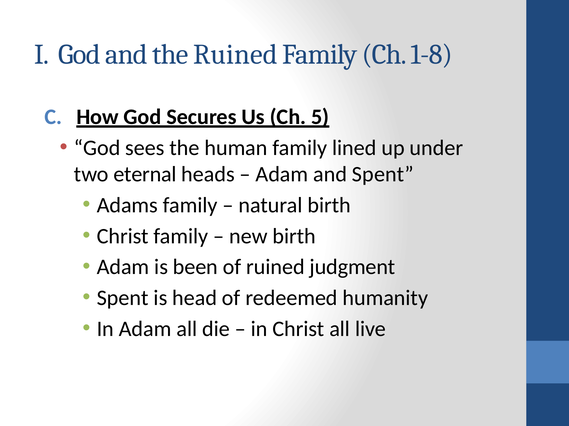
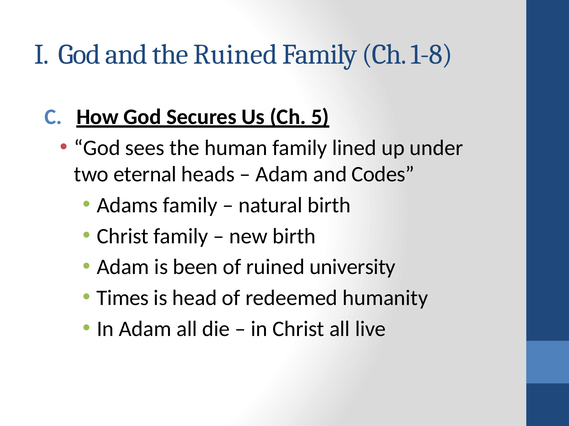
and Spent: Spent -> Codes (383, 175)
judgment: judgment -> university (352, 267)
Spent: Spent -> Times (123, 298)
